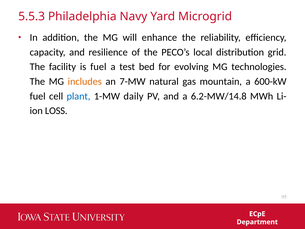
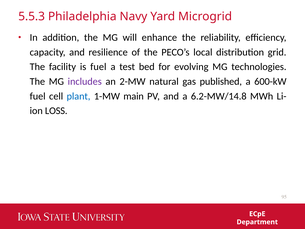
includes colour: orange -> purple (85, 81)
7-MW: 7-MW -> 2-MW (133, 81)
mountain: mountain -> published (221, 81)
daily: daily -> main (134, 96)
